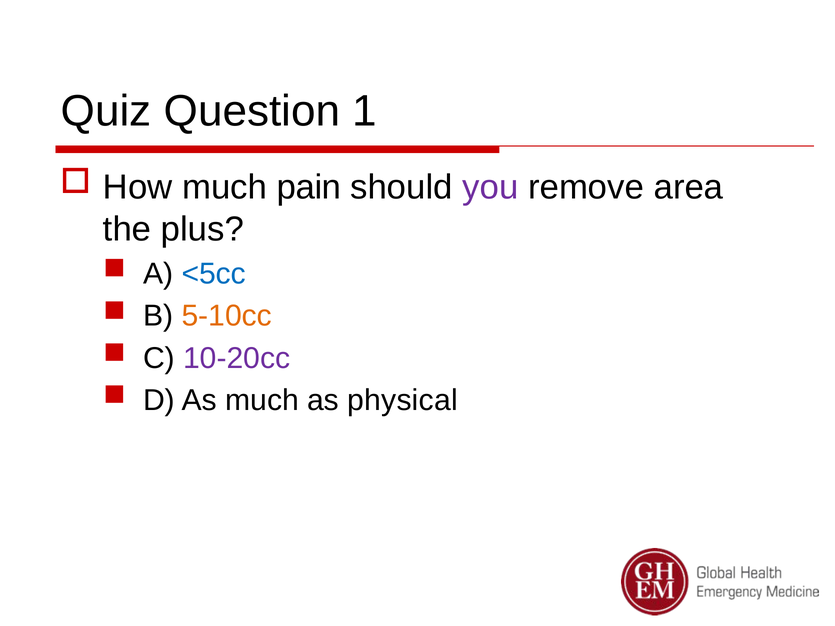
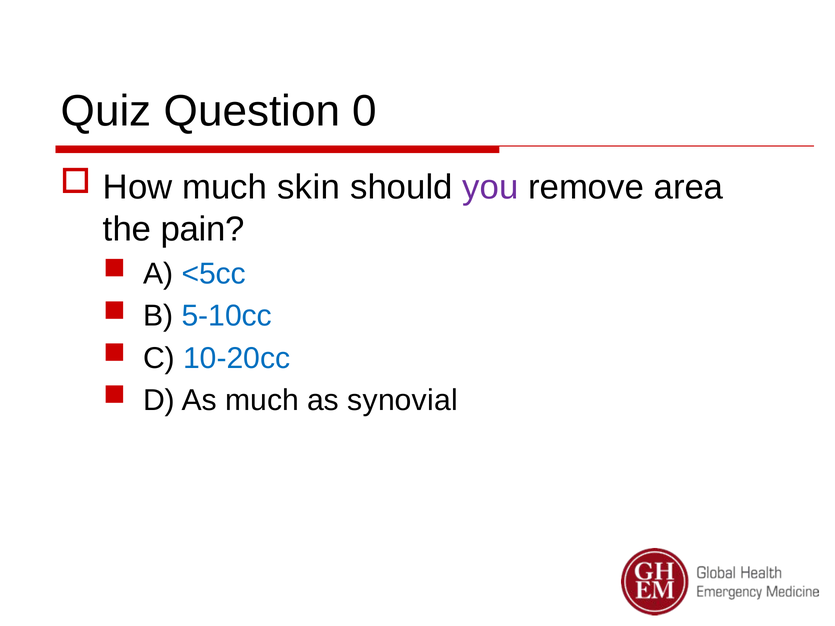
1: 1 -> 0 (365, 111)
pain: pain -> skin (309, 188)
plus: plus -> pain (203, 229)
5-10cc colour: orange -> blue (227, 316)
10-20cc colour: purple -> blue (237, 358)
physical: physical -> synovial (403, 400)
